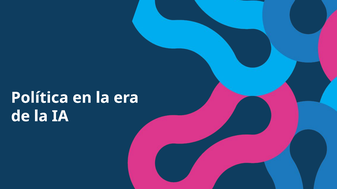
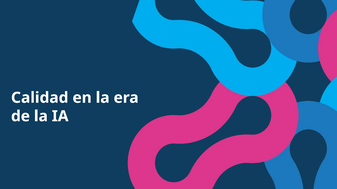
Política: Política -> Calidad (40, 98)
